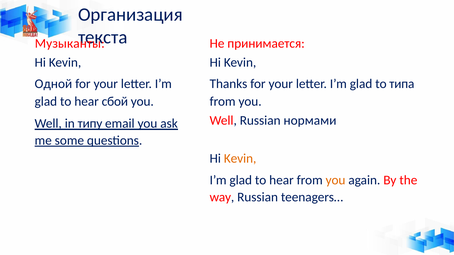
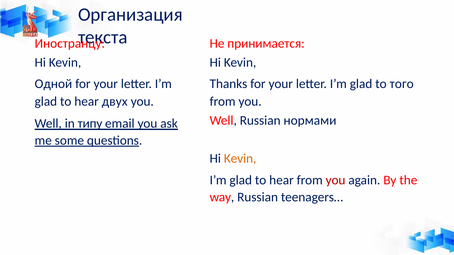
Музыканты: Музыканты -> Иностранцу (70, 44)
типа: типа -> того (402, 84)
сбой: сбой -> двух (115, 102)
you colour: orange -> red (336, 181)
